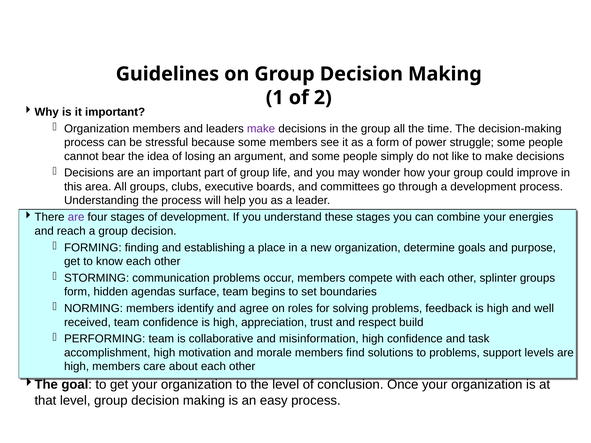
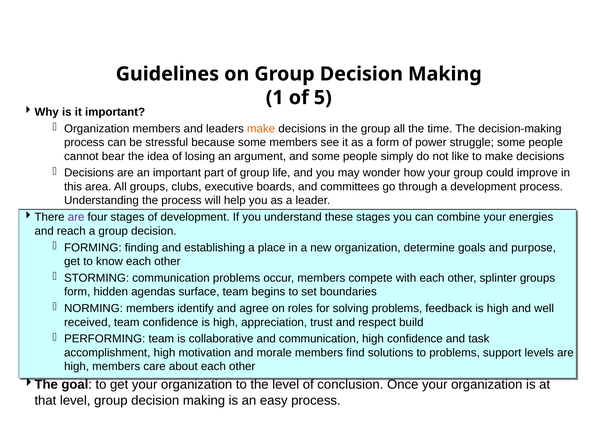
2: 2 -> 5 (323, 98)
make colour: purple -> orange (261, 129)
and misinformation: misinformation -> communication (319, 339)
